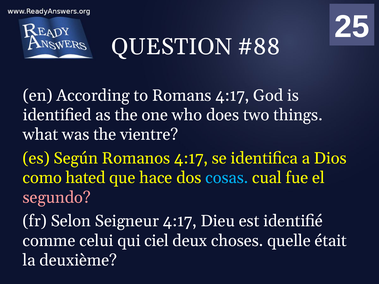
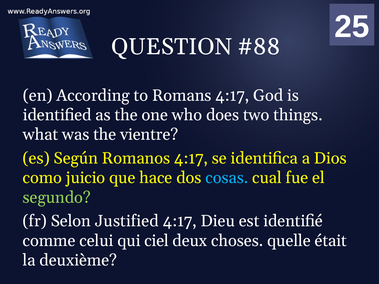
hated: hated -> juicio (86, 178)
segundo colour: pink -> light green (57, 198)
Seigneur: Seigneur -> Justified (127, 221)
